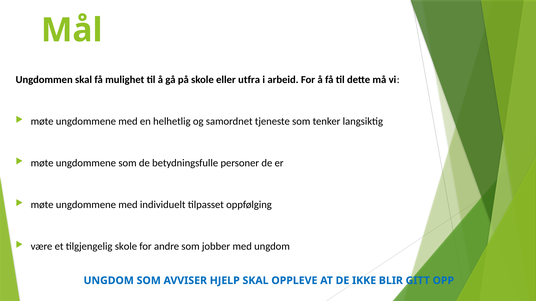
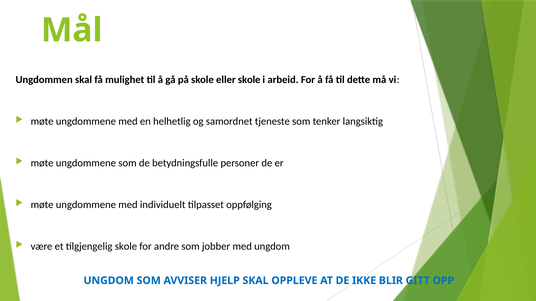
eller utfra: utfra -> skole (249, 80)
